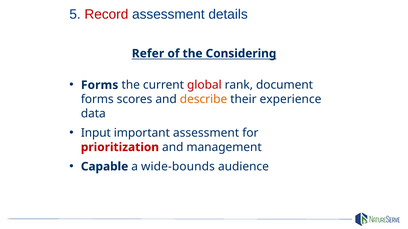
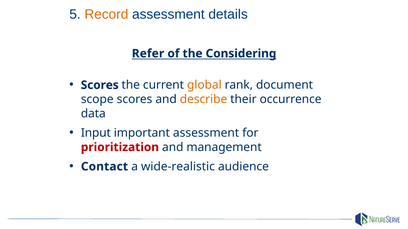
Record colour: red -> orange (106, 14)
Forms: Forms -> Scores (100, 85)
global colour: red -> orange (204, 85)
forms: forms -> scope (97, 100)
experience: experience -> occurrence (291, 100)
Capable: Capable -> Contact (104, 167)
wide-bounds: wide-bounds -> wide-realistic (178, 167)
